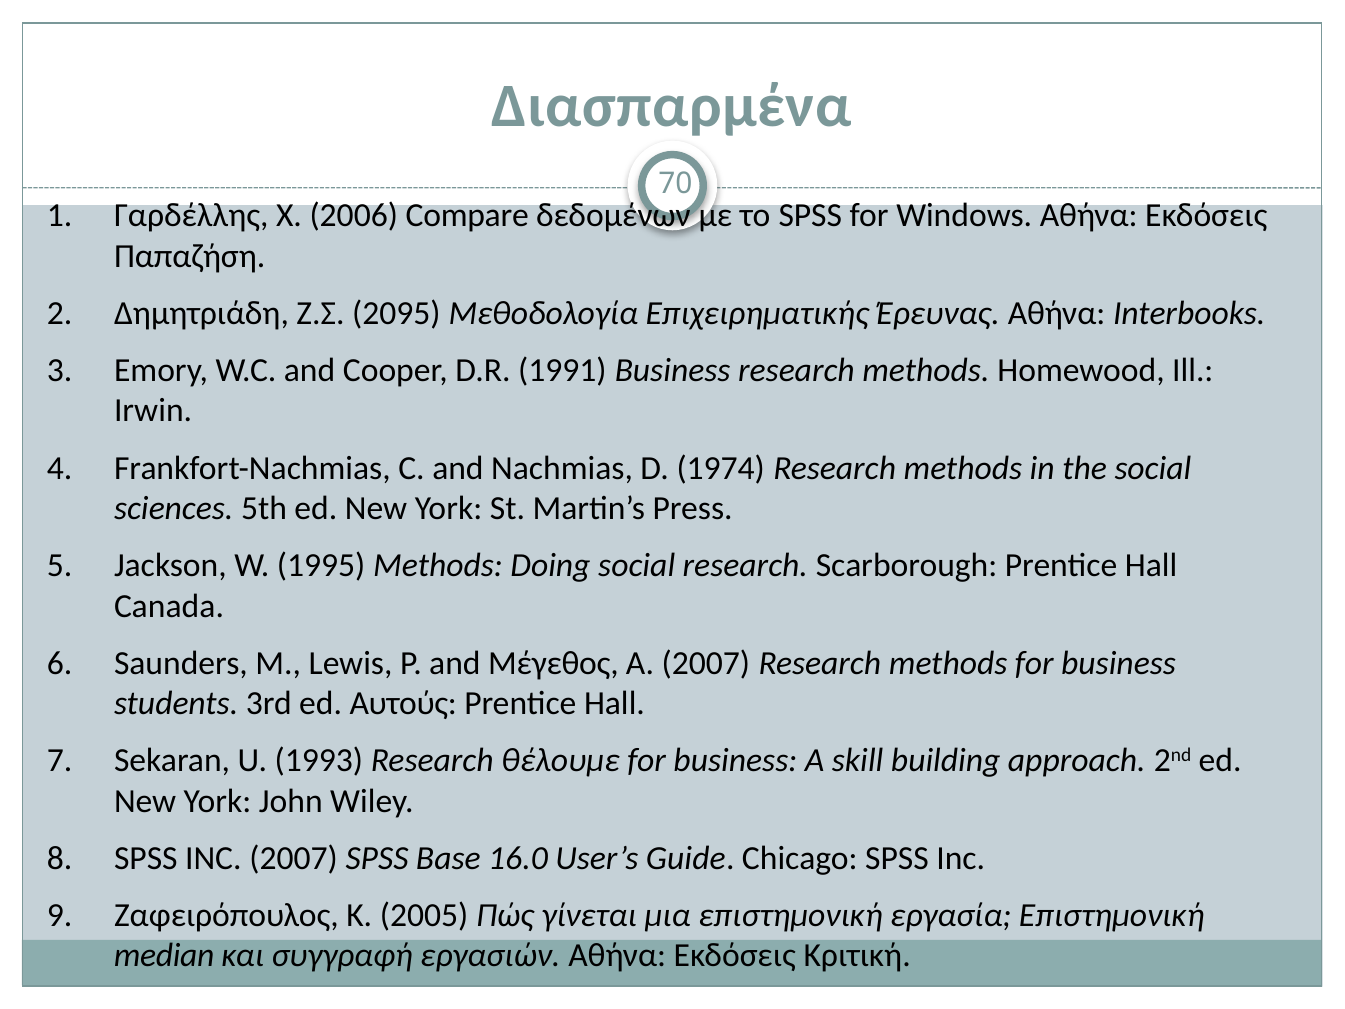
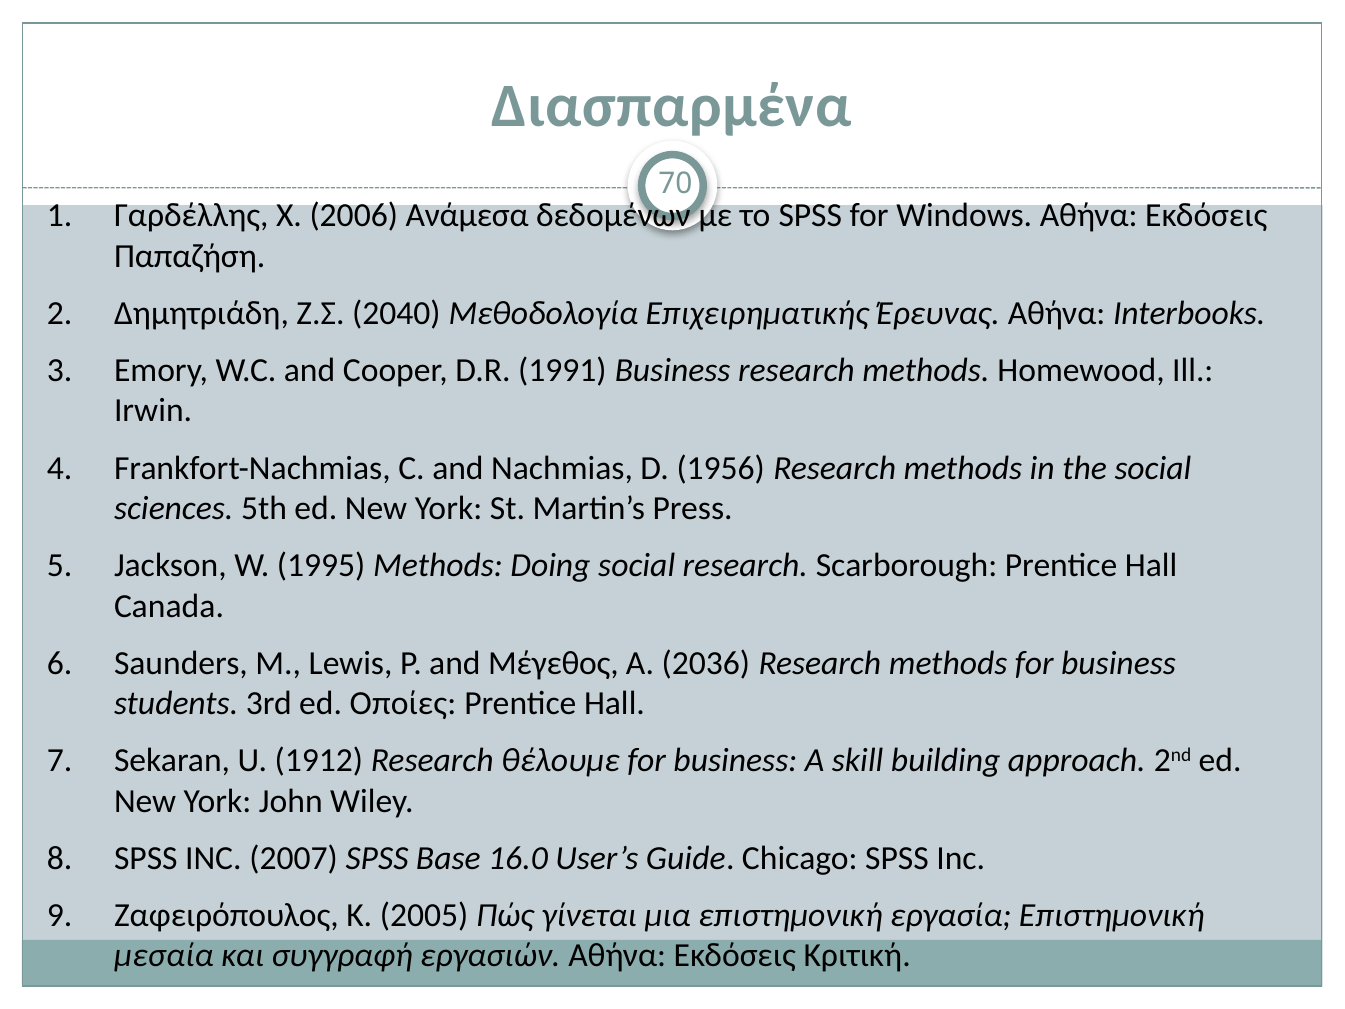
Compare: Compare -> Ανάμεσα (467, 216)
2095: 2095 -> 2040 (396, 313)
1974: 1974 -> 1956 (721, 468)
A 2007: 2007 -> 2036 (706, 663)
Αυτούς: Αυτούς -> Οποίες (403, 703)
1993: 1993 -> 1912 (319, 761)
median: median -> μεσαία (164, 956)
